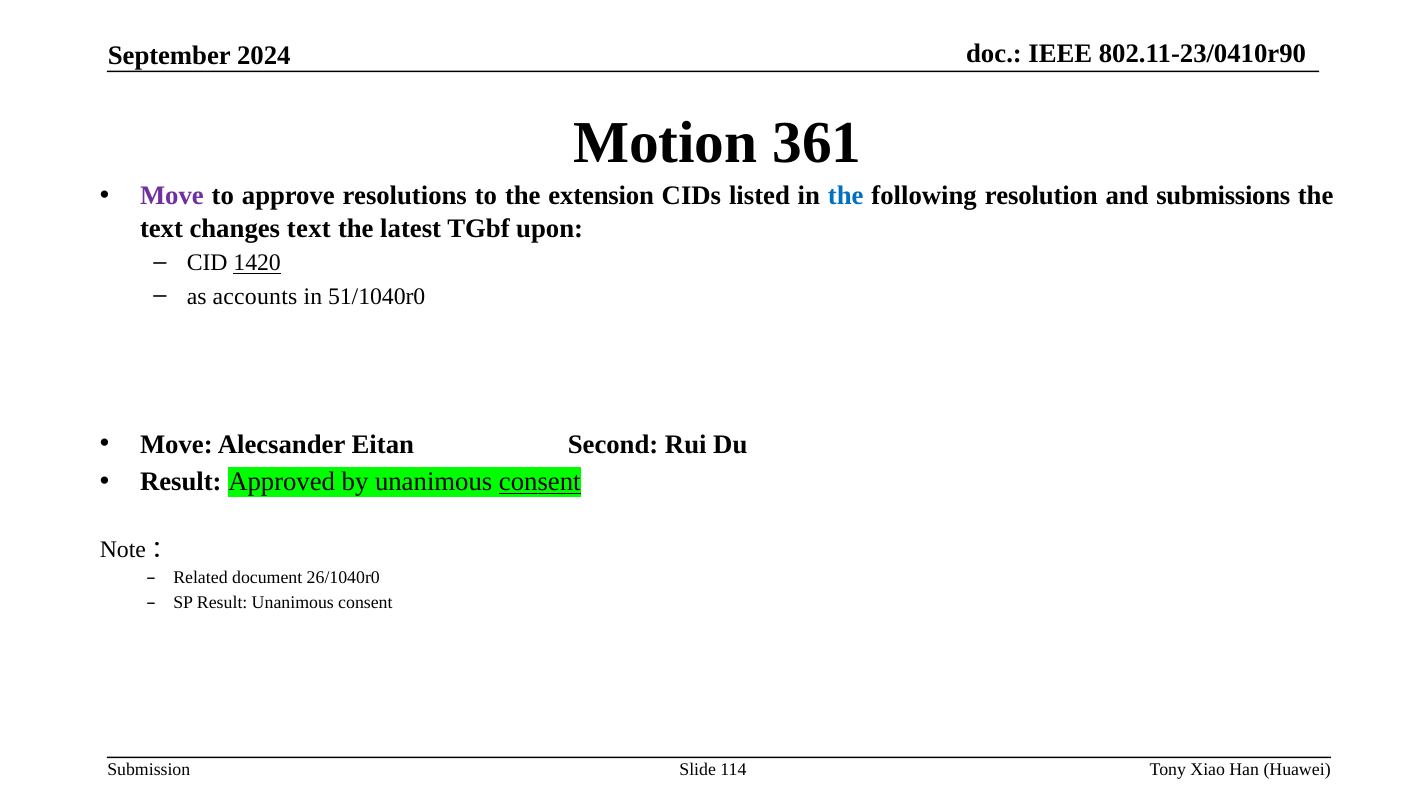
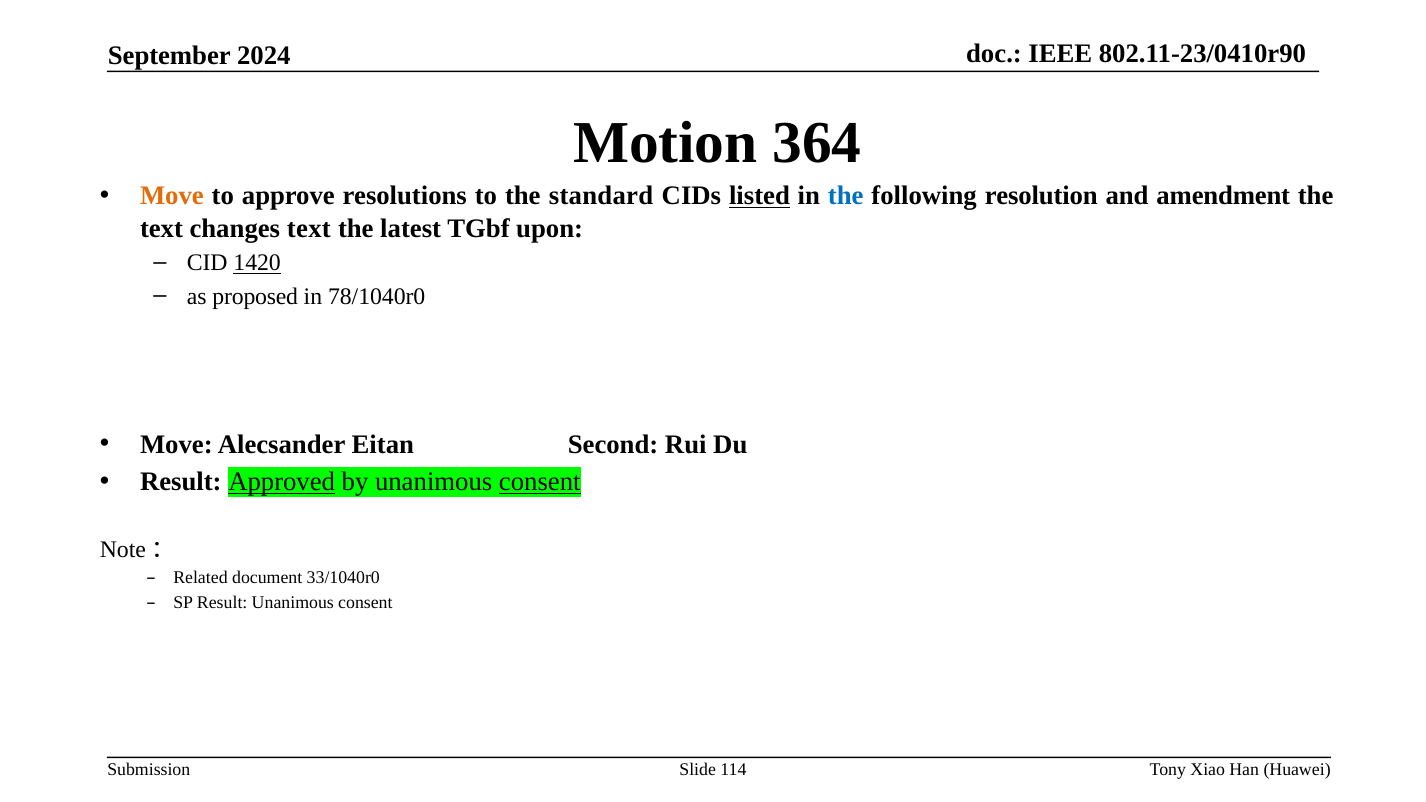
361: 361 -> 364 (817, 143)
Move colour: purple -> orange (172, 196)
extension: extension -> standard (601, 196)
listed underline: none -> present (759, 196)
submissions: submissions -> amendment (1223, 196)
accounts: accounts -> proposed (255, 296)
51/1040r0: 51/1040r0 -> 78/1040r0 (377, 296)
Approved underline: none -> present (282, 482)
26/1040r0: 26/1040r0 -> 33/1040r0 (343, 578)
